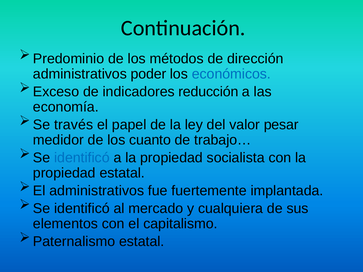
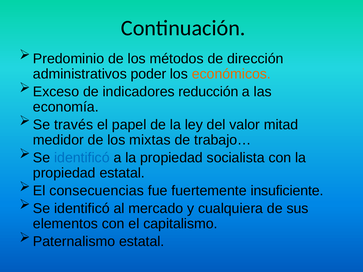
económicos colour: blue -> orange (231, 74)
pesar: pesar -> mitad (281, 125)
cuanto: cuanto -> mixtas (150, 140)
El administrativos: administrativos -> consecuencias (97, 191)
implantada: implantada -> insuficiente (287, 191)
